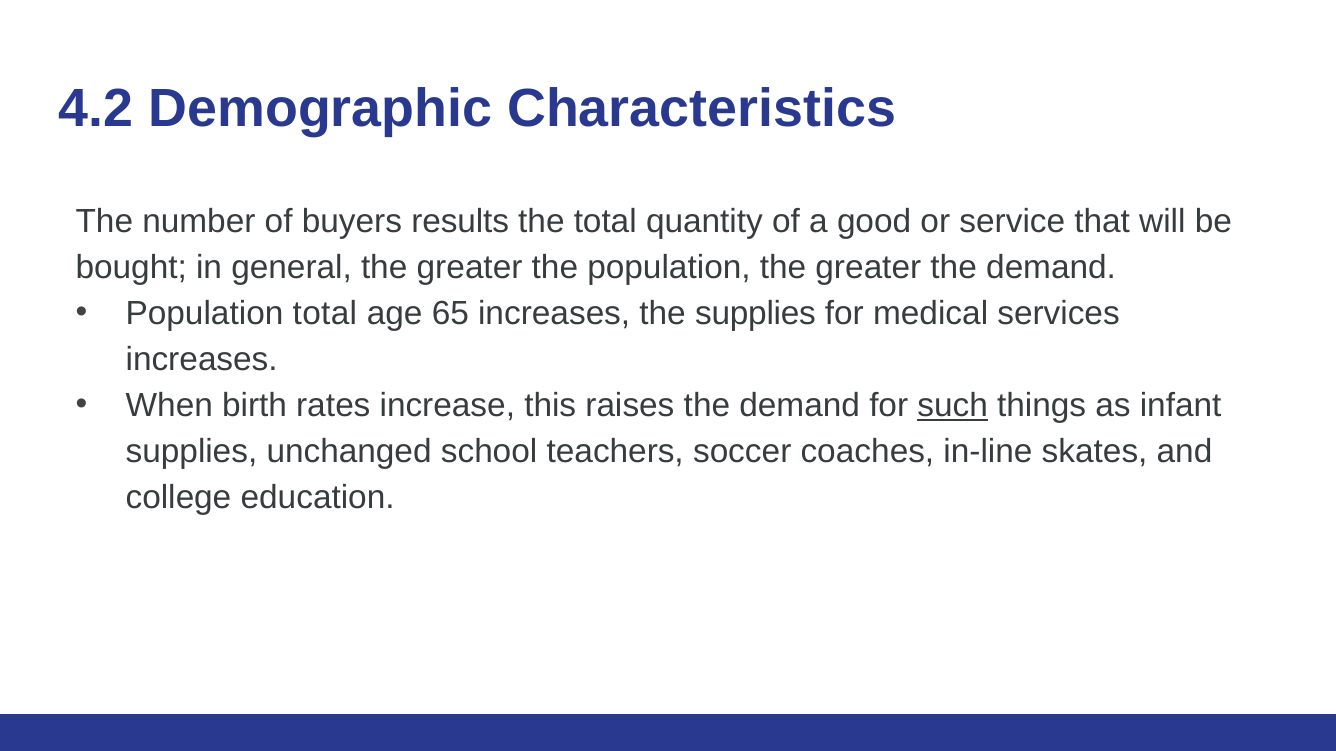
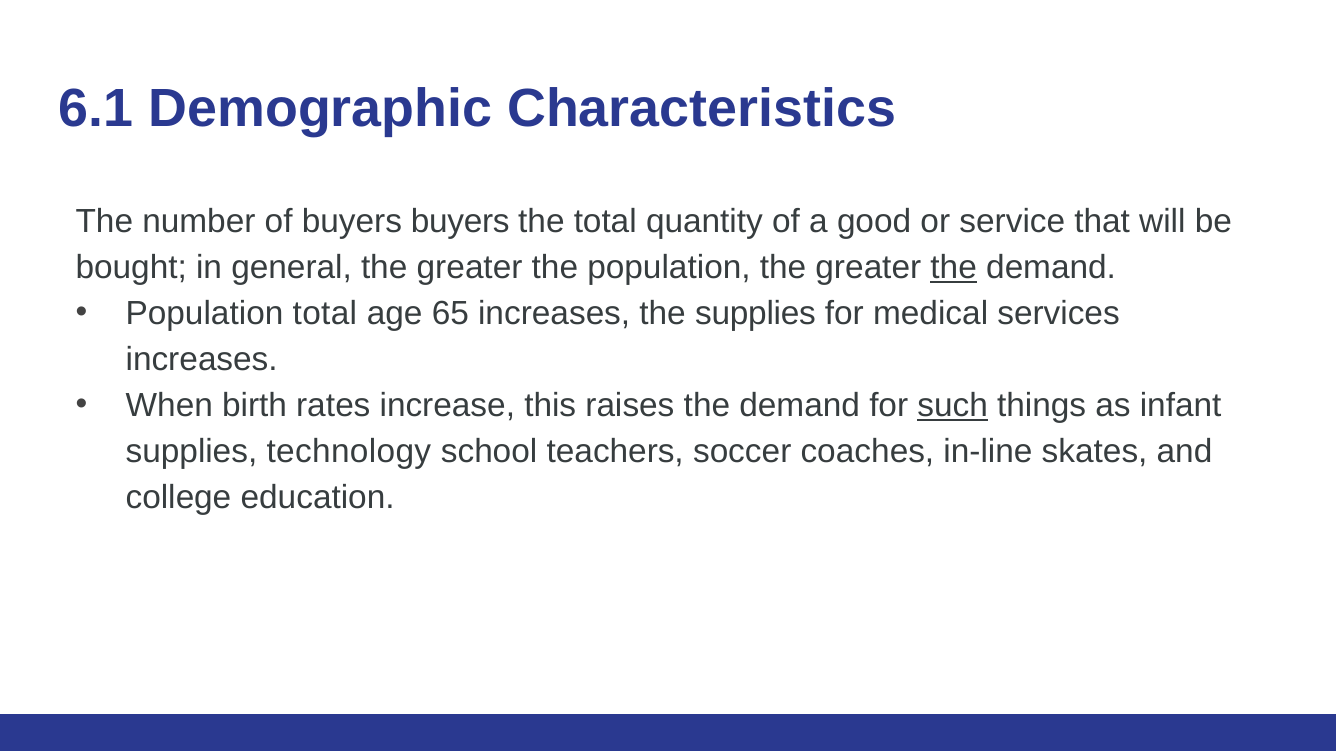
4.2: 4.2 -> 6.1 (96, 109)
buyers results: results -> buyers (460, 221)
the underline: none -> present (954, 267)
unchanged: unchanged -> technology (349, 452)
